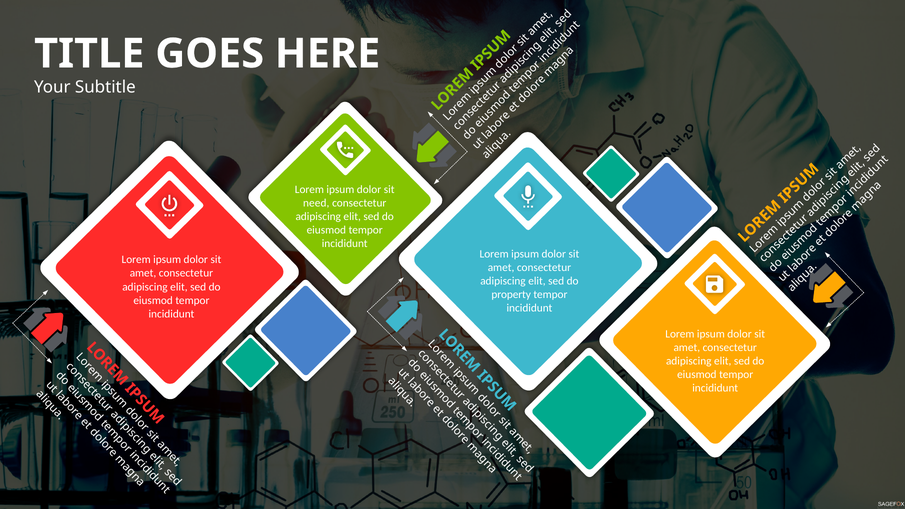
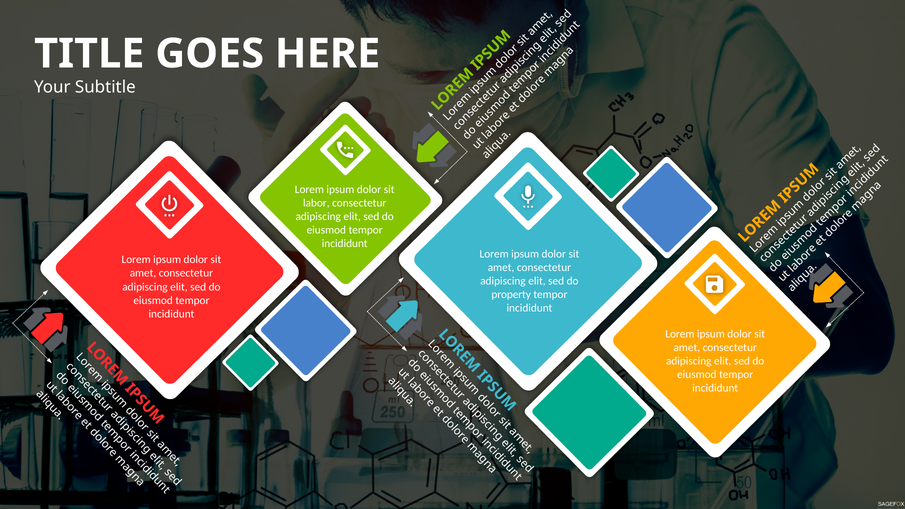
need: need -> labor (316, 203)
